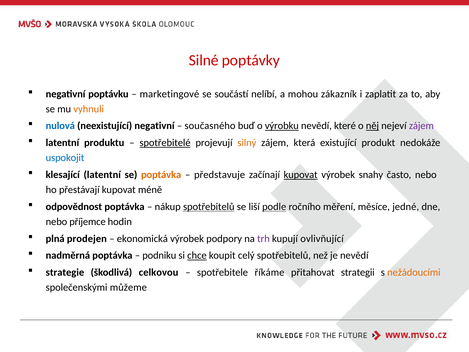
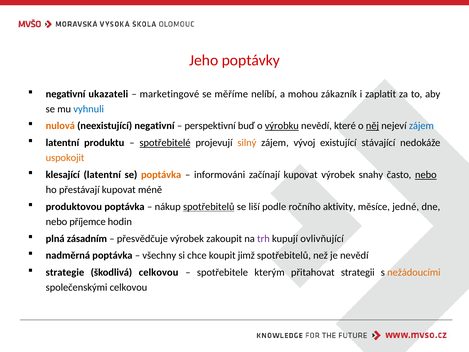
Silné: Silné -> Jeho (204, 60)
poptávku: poptávku -> ukazateli (108, 94)
součástí: součástí -> měříme (231, 94)
vyhnuli colour: orange -> blue (89, 109)
nulová colour: blue -> orange (60, 126)
současného: současného -> perspektivní (210, 126)
zájem colour: purple -> blue (421, 126)
která: která -> vývoj (304, 143)
produkt: produkt -> stávající (378, 143)
uspokojit colour: blue -> orange (65, 158)
představuje: představuje -> informováni (220, 175)
kupovat underline: present -> none (301, 175)
nebo underline: none -> present (426, 175)
odpovědnost: odpovědnost -> produktovou (74, 207)
podle underline: present -> none (274, 207)
měření: měření -> aktivity (339, 207)
prodejen: prodejen -> zásadním (87, 238)
ekonomická: ekonomická -> přesvědčuje (142, 238)
podpory: podpory -> zakoupit (224, 238)
podniku: podniku -> všechny (159, 255)
chce underline: present -> none (197, 255)
celý: celý -> jimž (246, 255)
říkáme: říkáme -> kterým (270, 272)
společenskými můžeme: můžeme -> celkovou (128, 287)
